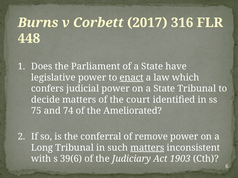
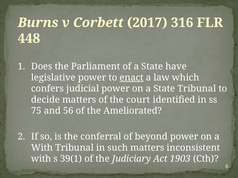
74: 74 -> 56 (68, 111)
remove: remove -> beyond (151, 137)
Long: Long -> With (42, 148)
matters underline: present -> none (147, 148)
39(6: 39(6 -> 39(1 (71, 159)
